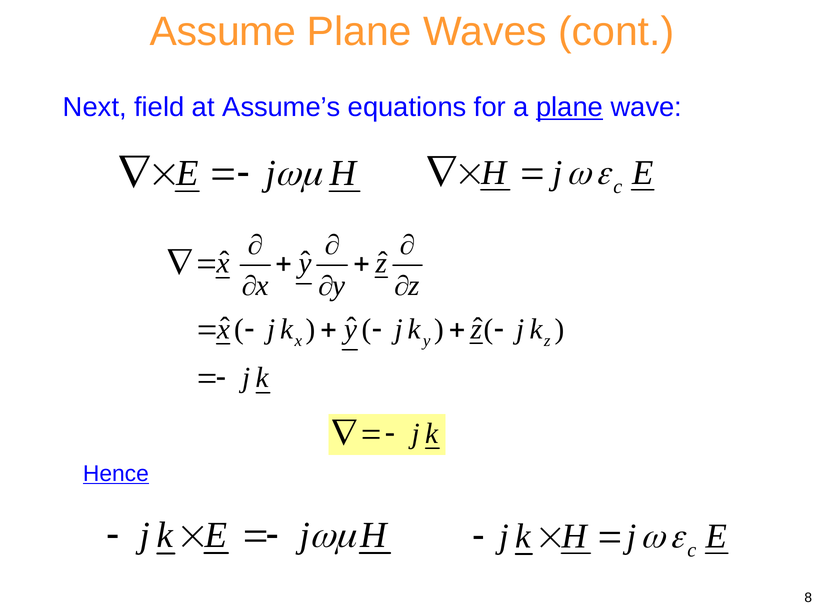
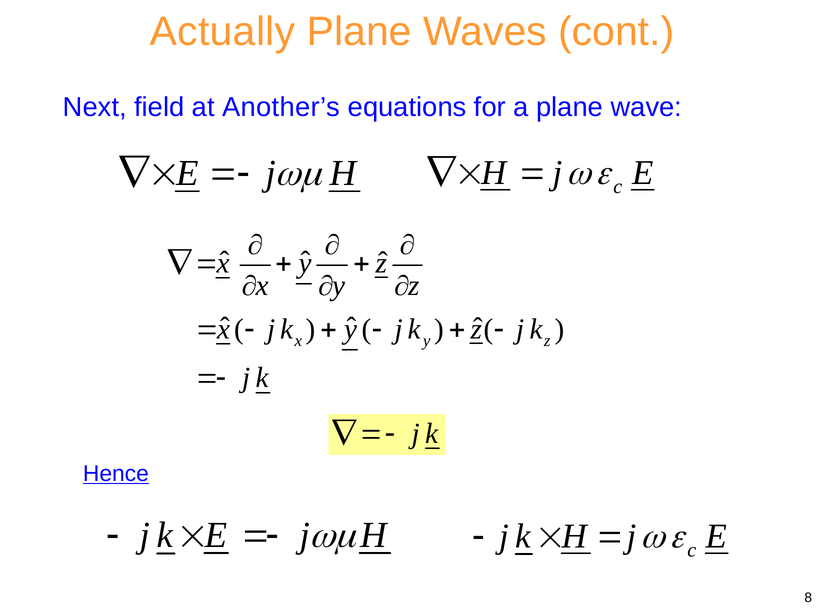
Assume: Assume -> Actually (223, 31)
Assume’s: Assume’s -> Another’s (281, 107)
plane underline: present -> none (570, 107)
